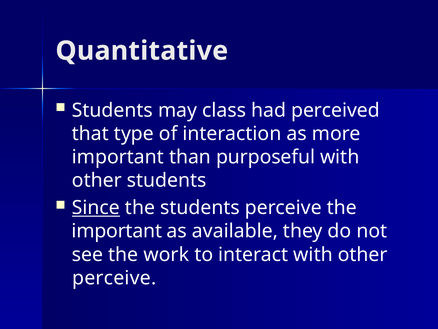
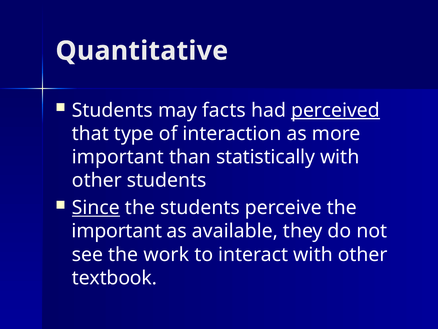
class: class -> facts (224, 110)
perceived underline: none -> present (335, 110)
purposeful: purposeful -> statistically (266, 157)
perceive: perceive -> textbook (114, 278)
